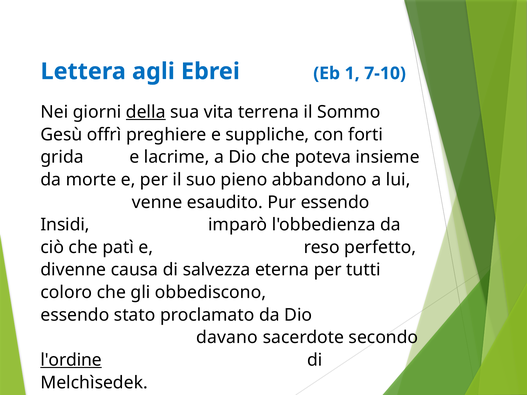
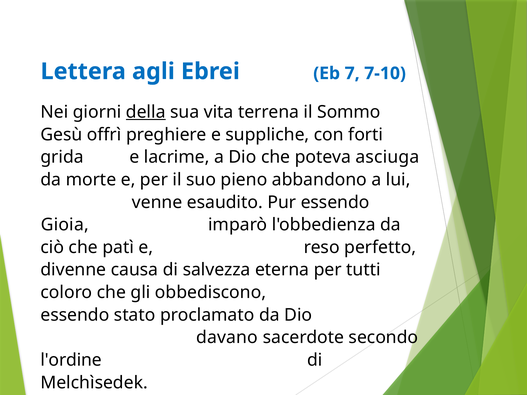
1: 1 -> 7 (352, 73)
insieme: insieme -> asciuga (387, 157)
Insidi: Insidi -> Gioia (65, 225)
l'ordine underline: present -> none (71, 360)
